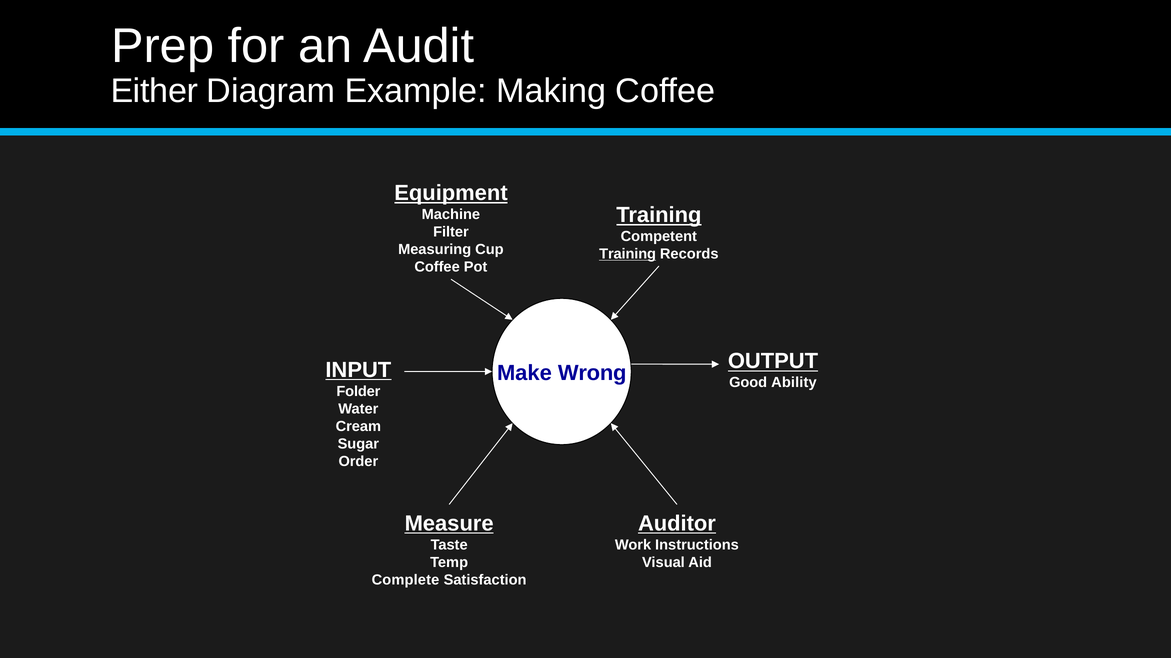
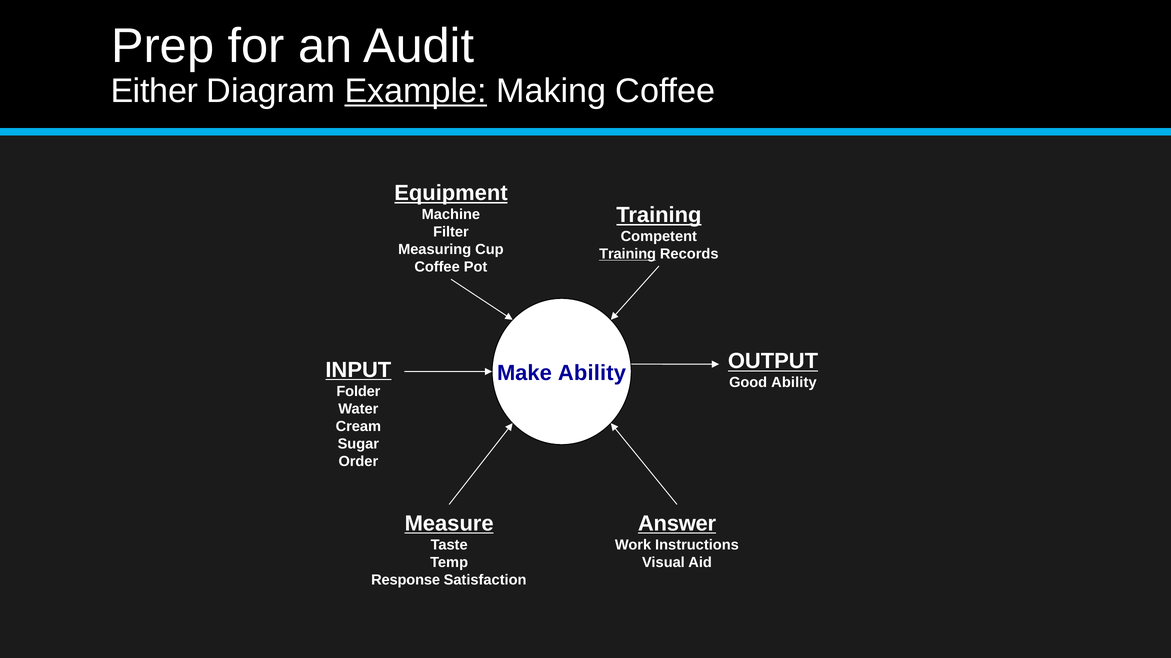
Example underline: none -> present (416, 91)
Make Wrong: Wrong -> Ability (592, 373)
Auditor: Auditor -> Answer (677, 524)
Complete: Complete -> Response (406, 581)
